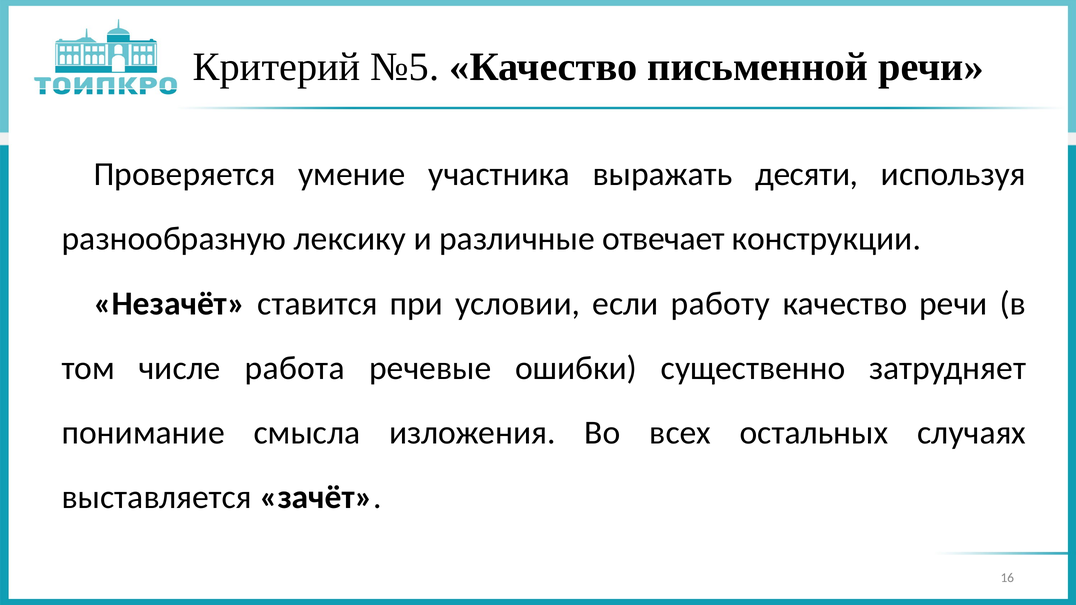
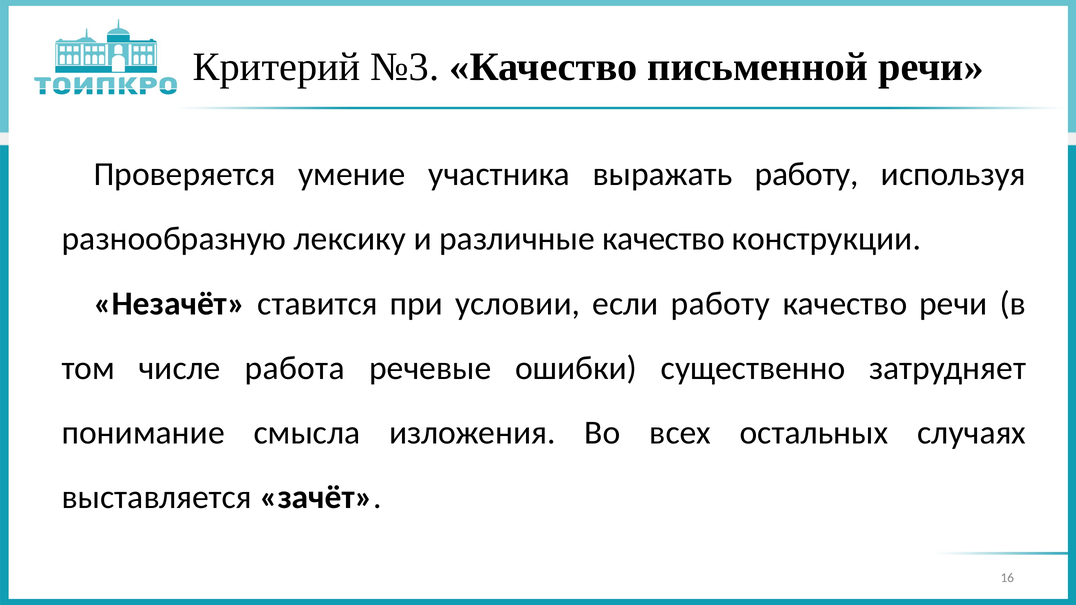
№5: №5 -> №3 (405, 67)
выражать десяти: десяти -> работу (807, 174)
различные отвечает: отвечает -> качество (664, 239)
